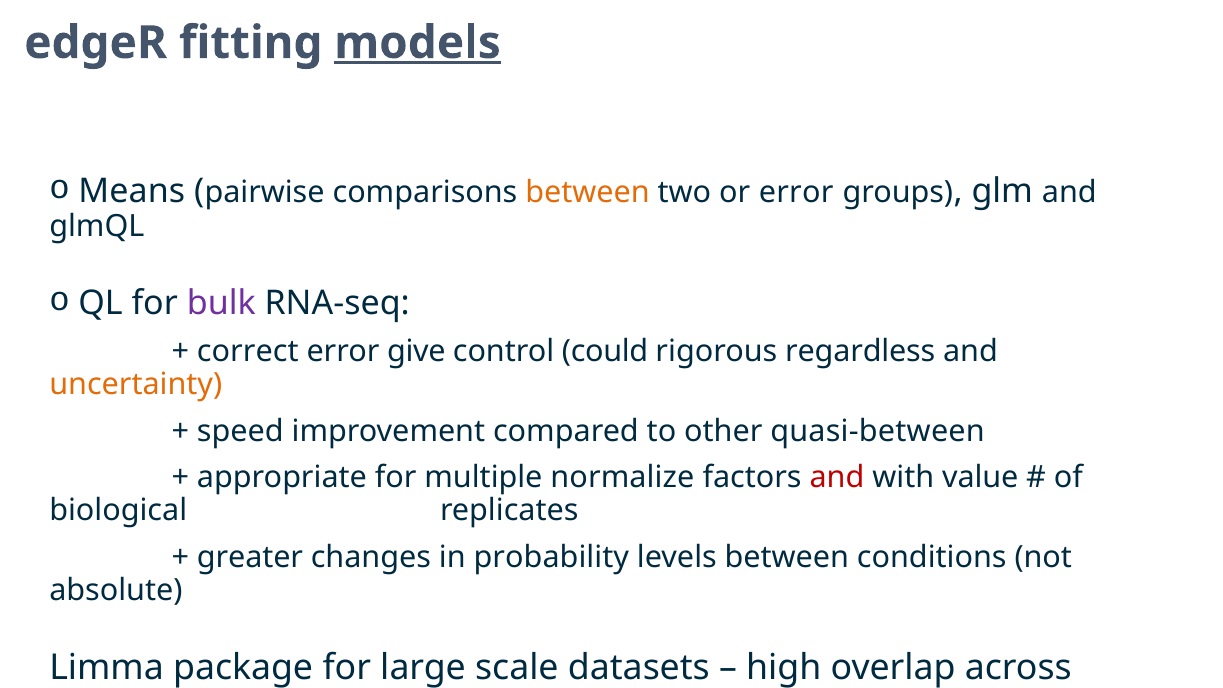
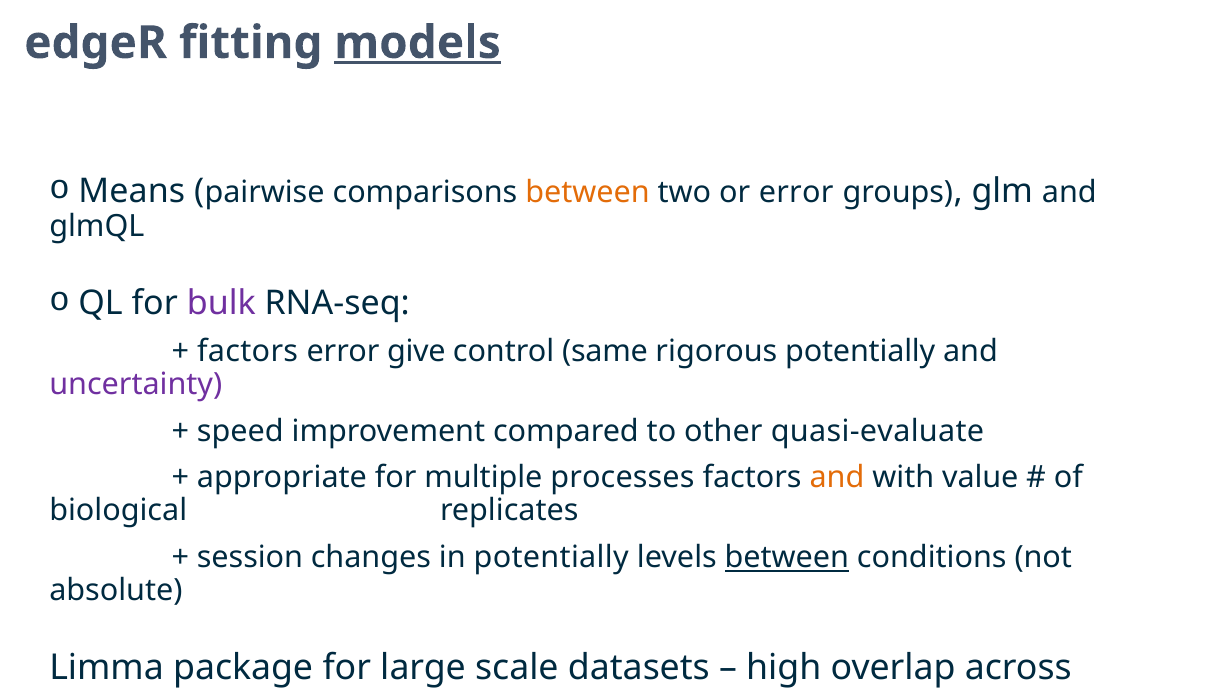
correct: correct -> factors (248, 352)
could: could -> same (605, 352)
rigorous regardless: regardless -> potentially (860, 352)
uncertainty colour: orange -> purple (136, 385)
quasi-between: quasi-between -> quasi-evaluate (878, 431)
normalize: normalize -> processes (622, 478)
and colour: red -> orange (837, 478)
greater: greater -> session (250, 557)
in probability: probability -> potentially (551, 557)
between underline: none -> present (787, 557)
